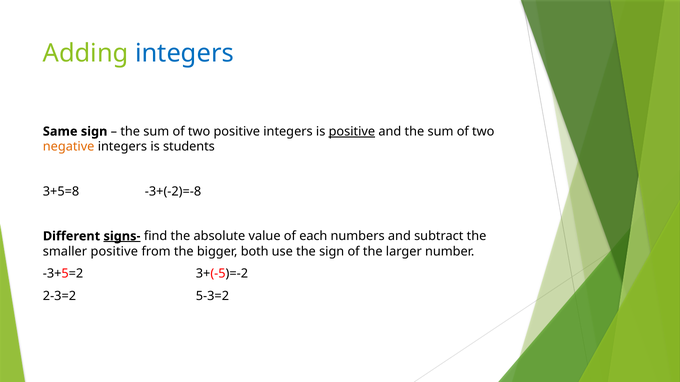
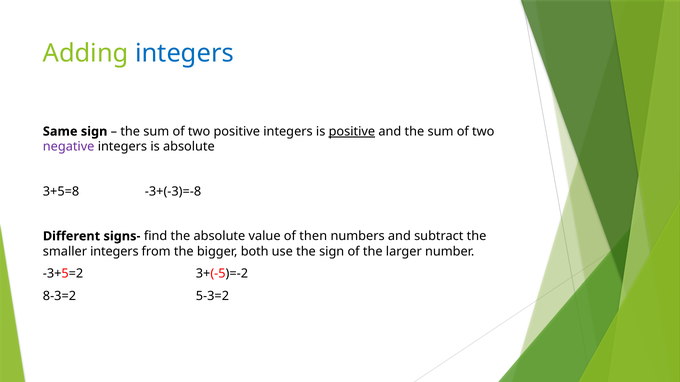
negative colour: orange -> purple (69, 147)
is students: students -> absolute (189, 147)
-3+(-2)=-8: -3+(-2)=-8 -> -3+(-3)=-8 (173, 192)
signs- underline: present -> none (122, 236)
each: each -> then (313, 236)
smaller positive: positive -> integers (114, 252)
2-3=2: 2-3=2 -> 8-3=2 (59, 297)
